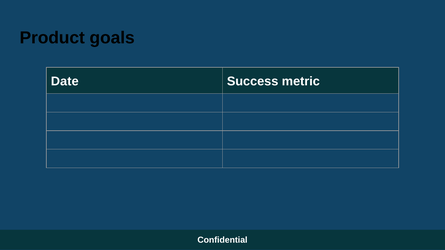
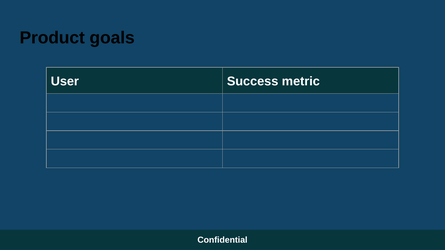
Date: Date -> User (65, 81)
